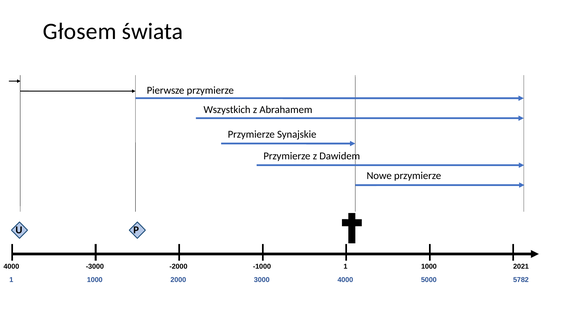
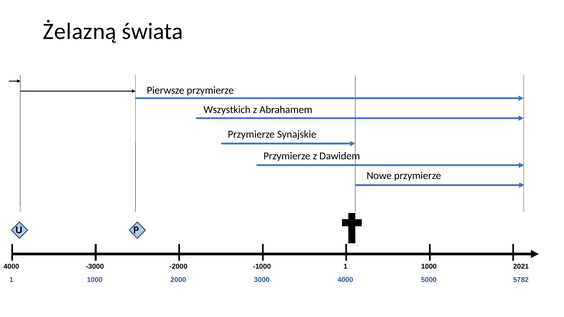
Głosem: Głosem -> Żelazną (80, 32)
